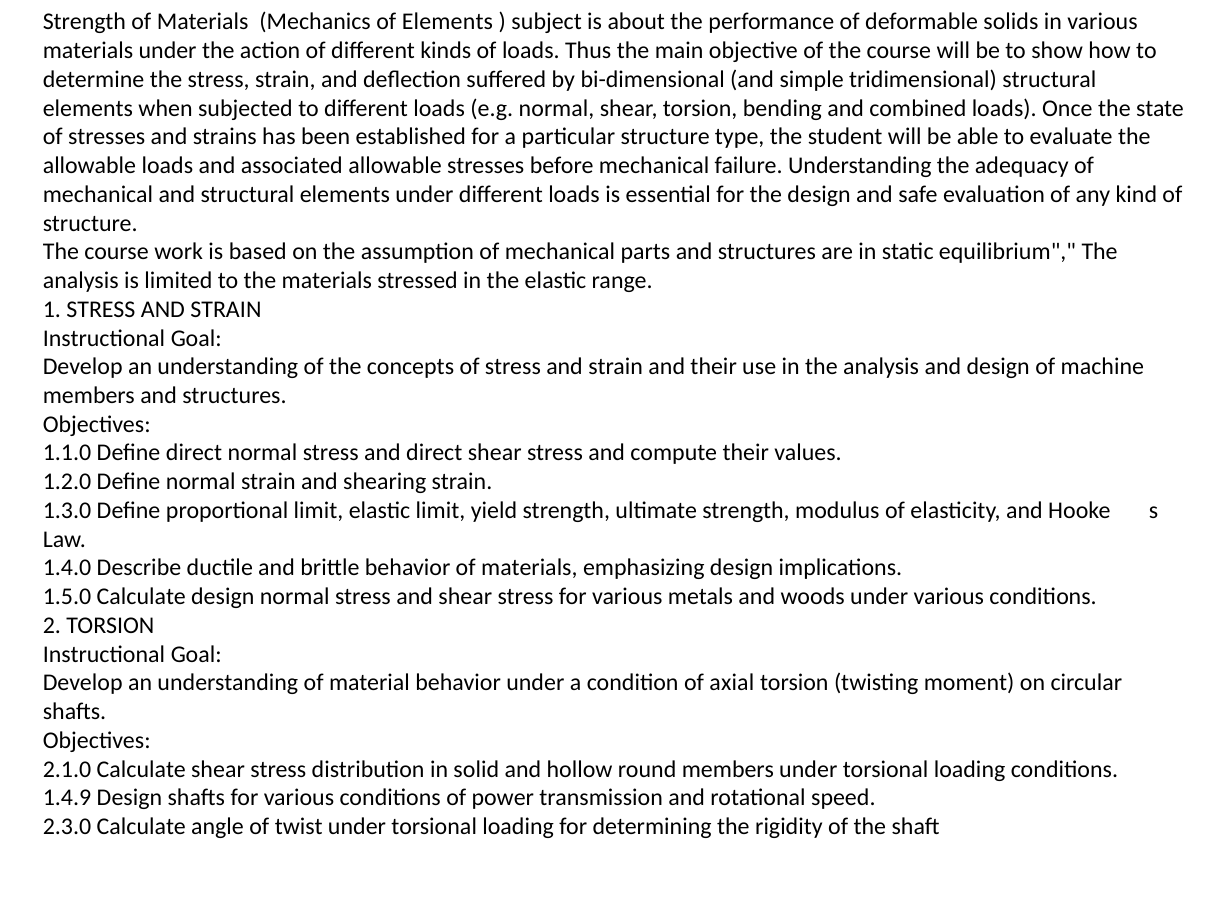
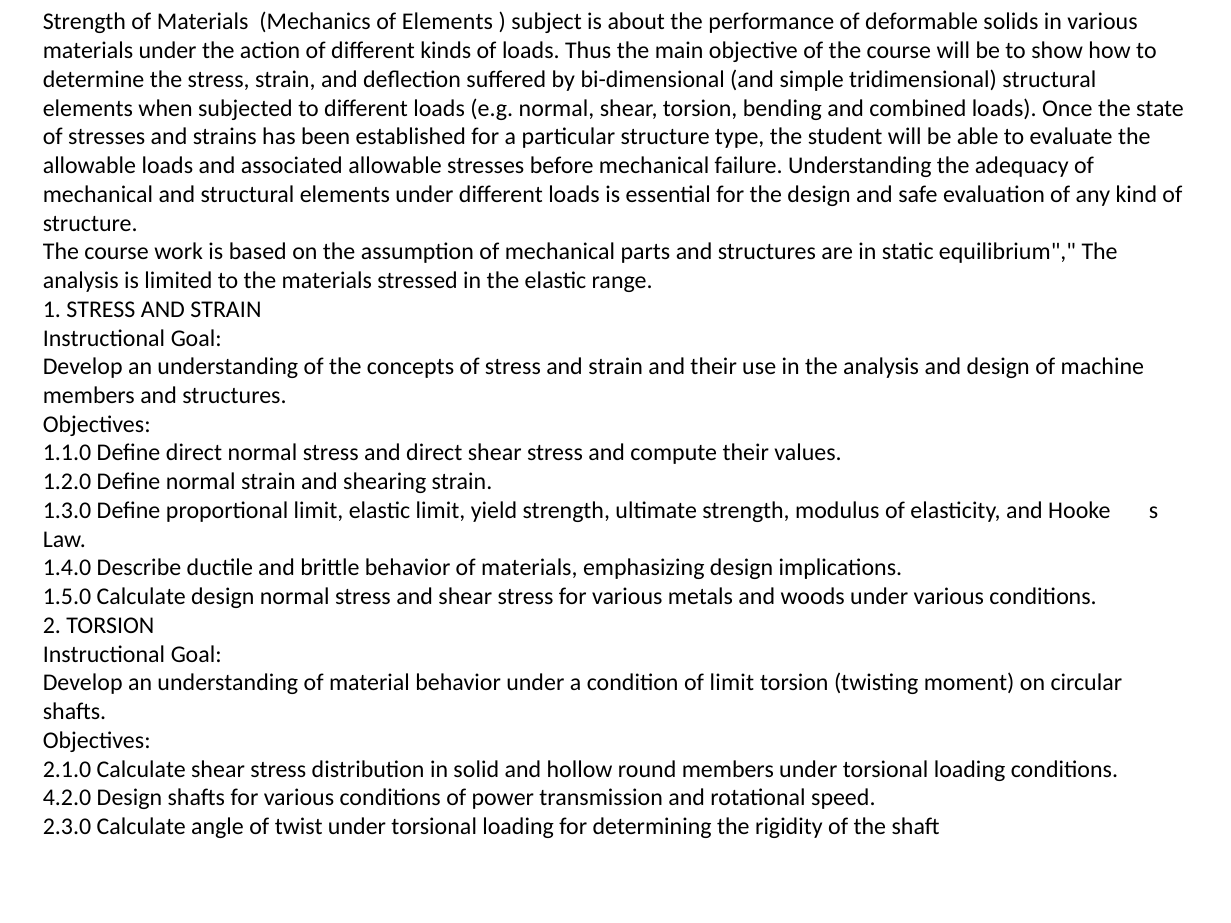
of axial: axial -> limit (732, 683)
1.4.9: 1.4.9 -> 4.2.0 (67, 798)
